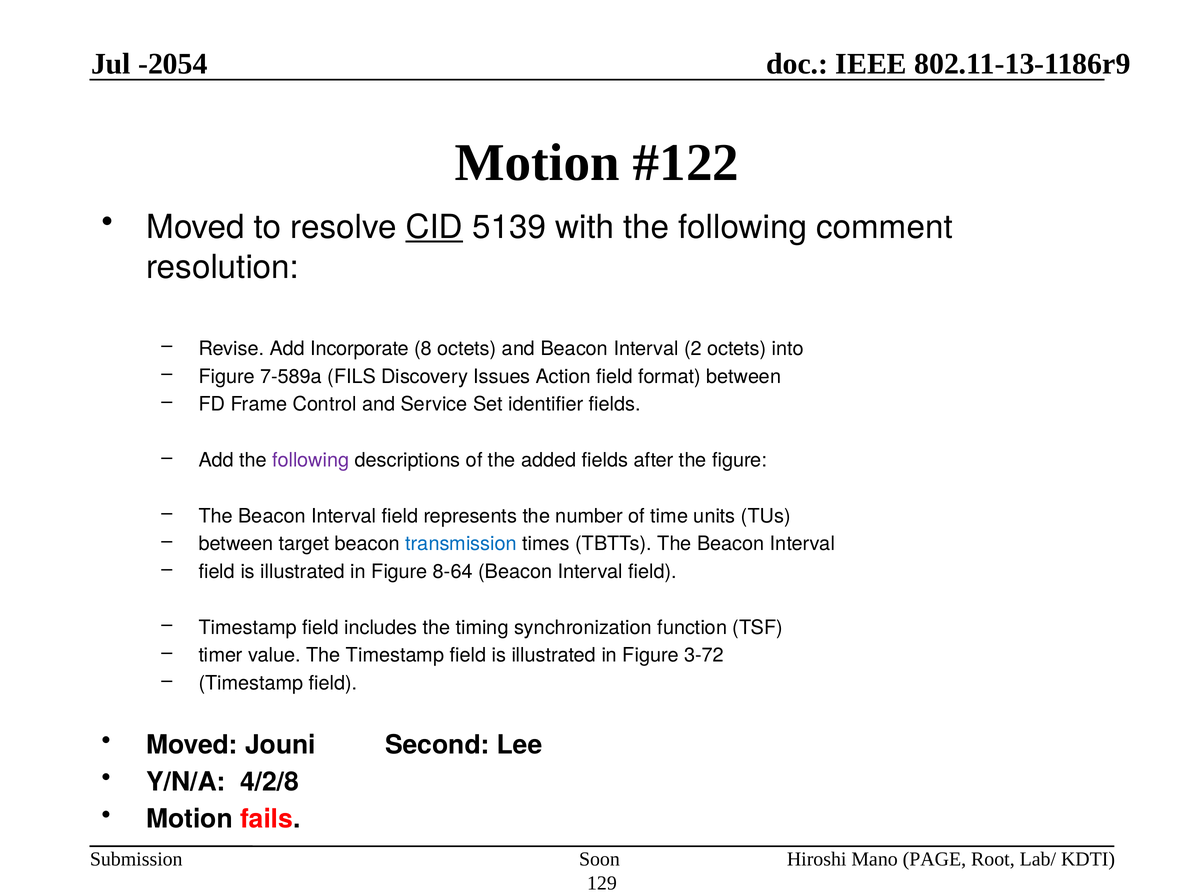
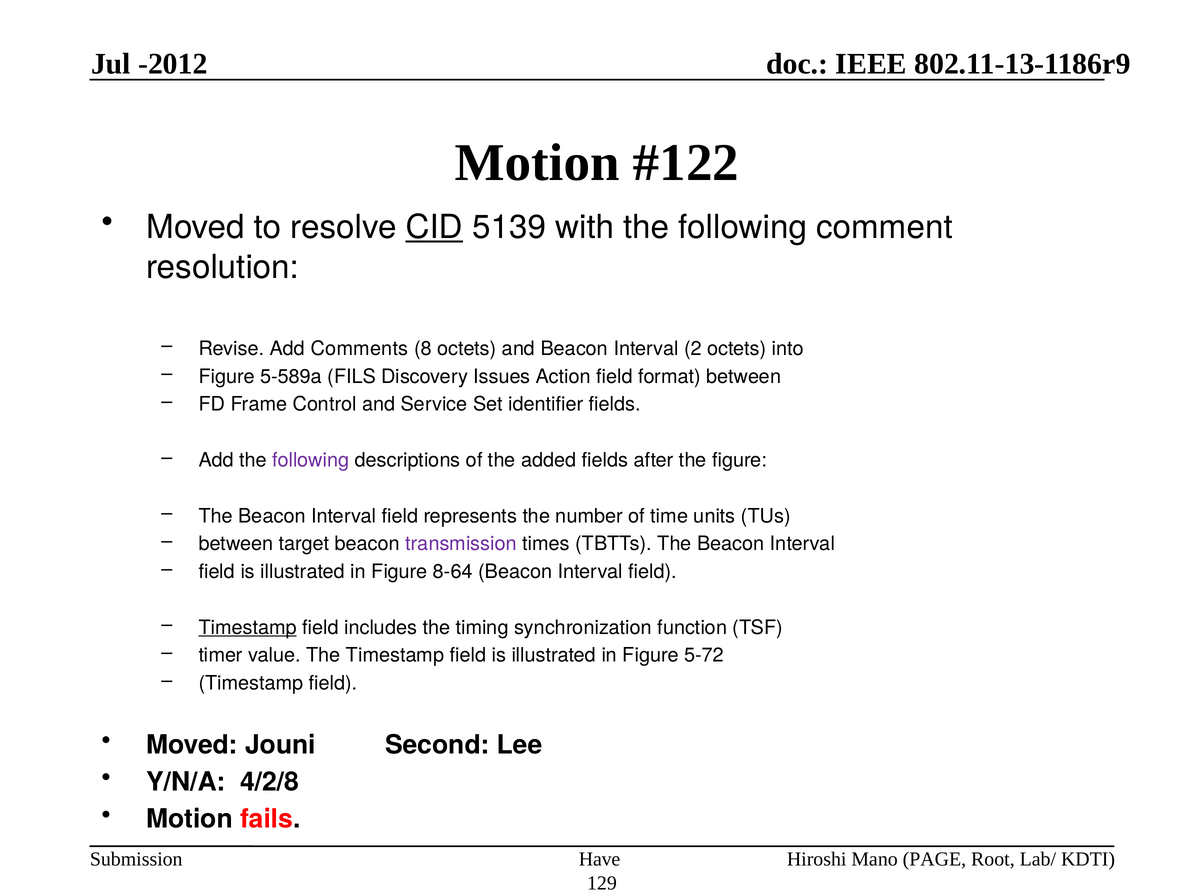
-2054: -2054 -> -2012 (173, 64)
Incorporate: Incorporate -> Comments (359, 348)
7-589a: 7-589a -> 5-589a (291, 376)
transmission colour: blue -> purple (461, 544)
Timestamp underline: none -> present (248, 627)
3-72: 3-72 -> 5-72 (704, 655)
Soon: Soon -> Have (600, 859)
